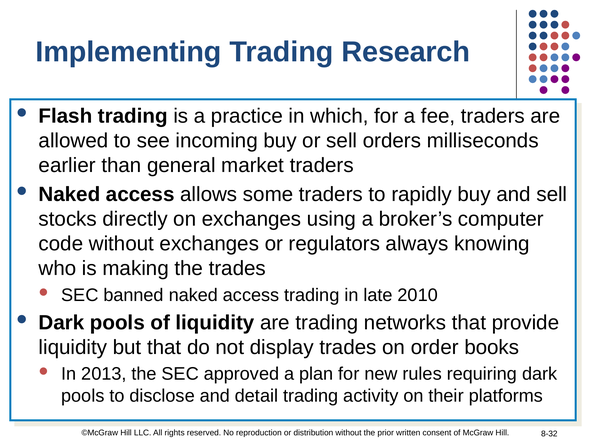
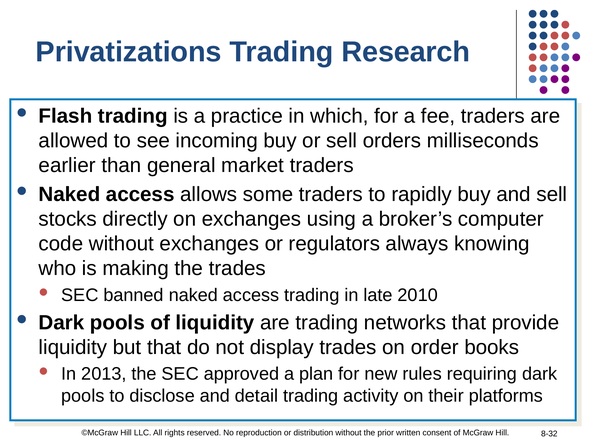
Implementing: Implementing -> Privatizations (129, 52)
